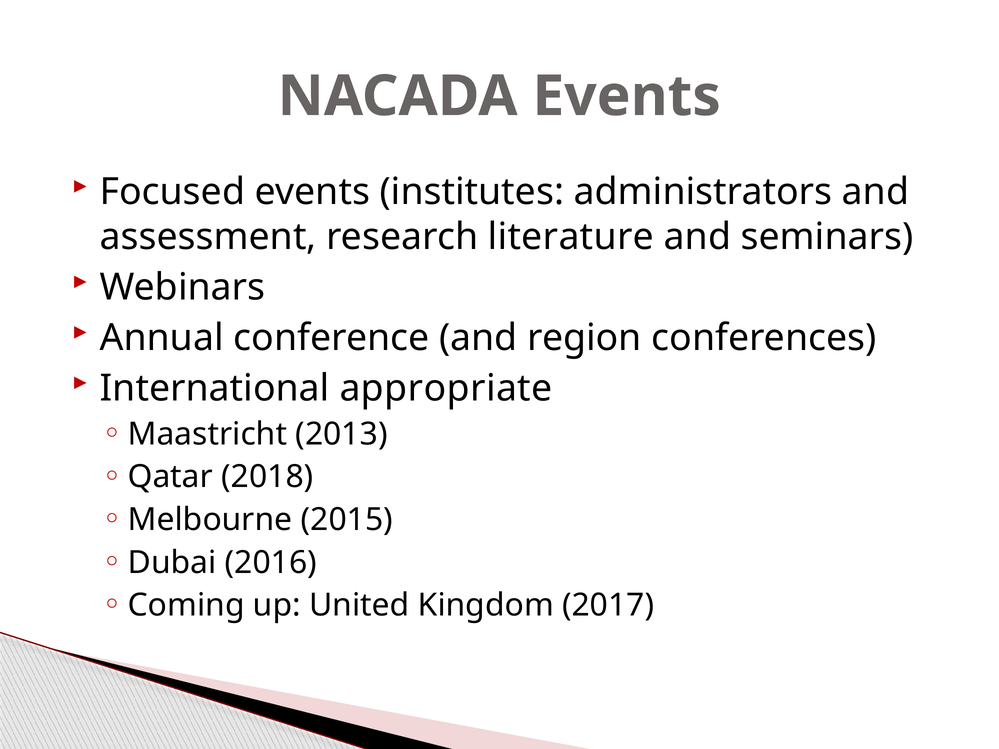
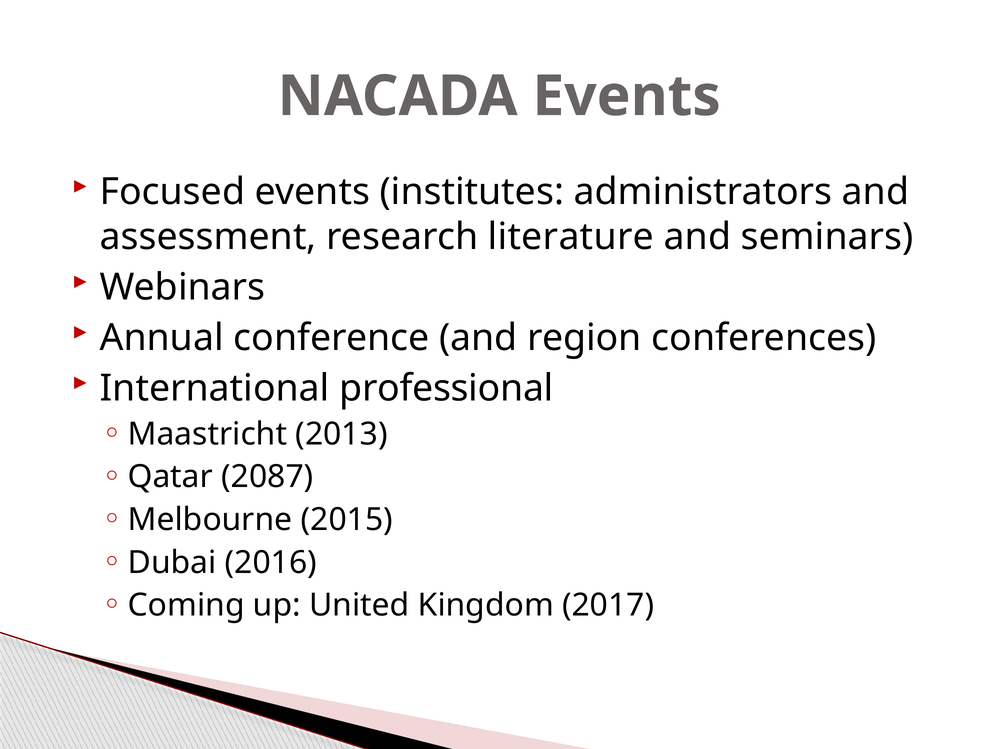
appropriate: appropriate -> professional (446, 389)
2018: 2018 -> 2087 (267, 477)
